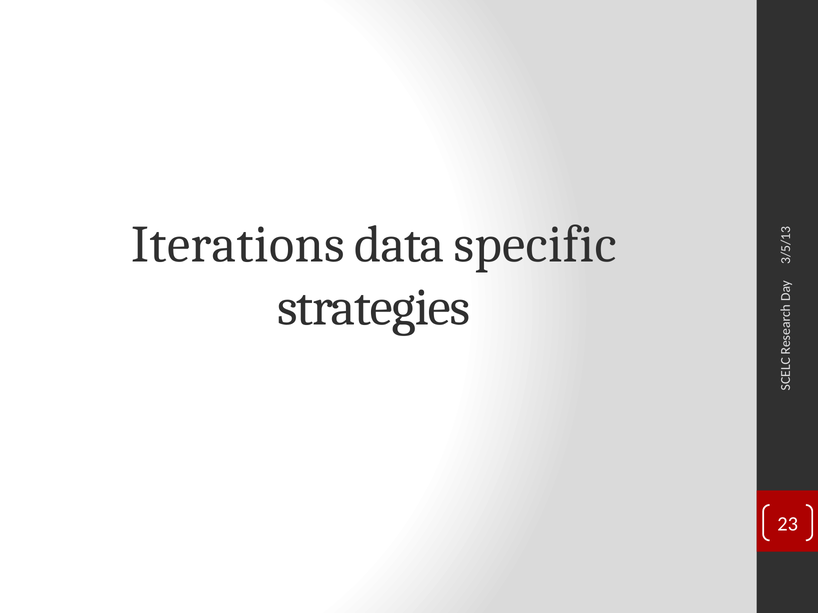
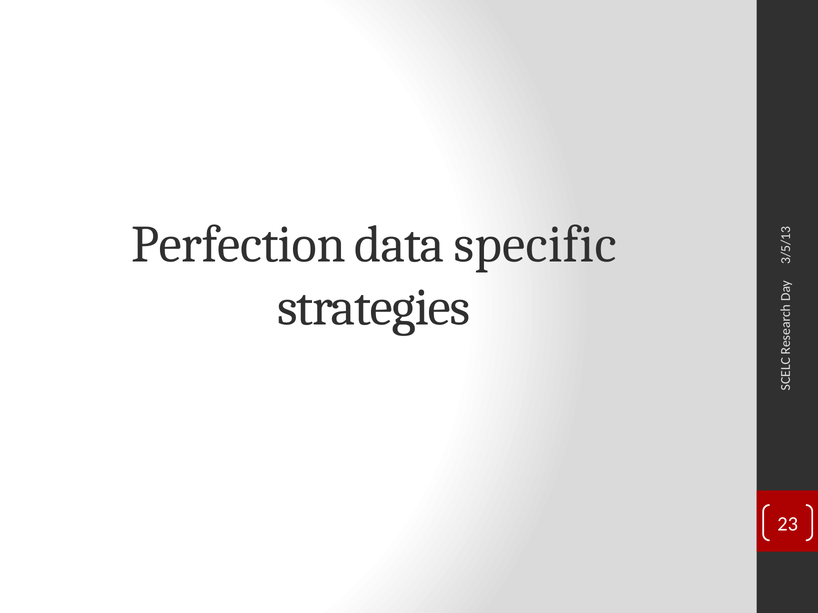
Iterations: Iterations -> Perfection (239, 245)
